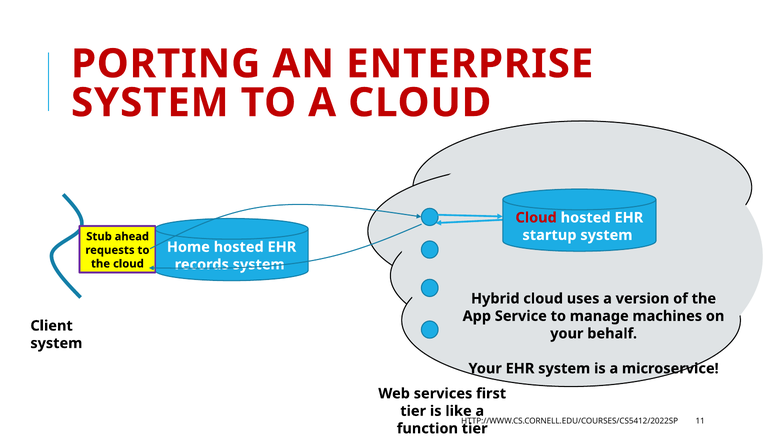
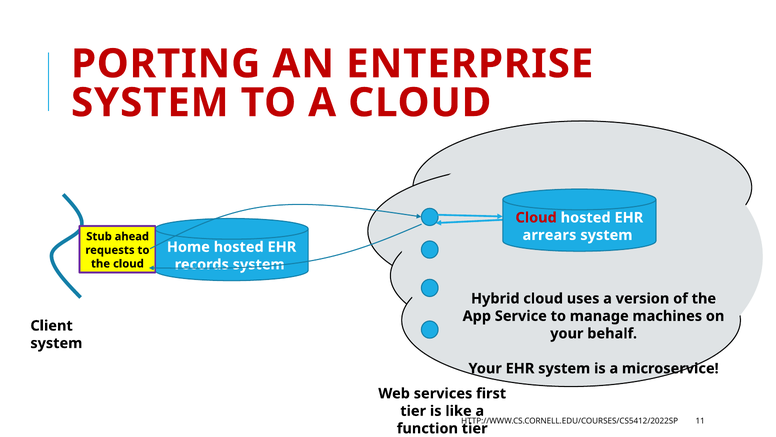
startup: startup -> arrears (549, 235)
